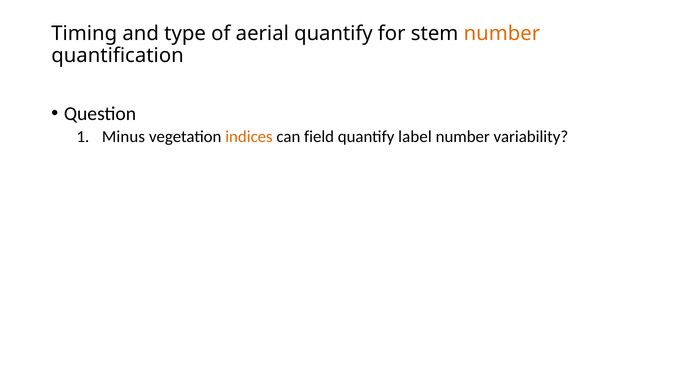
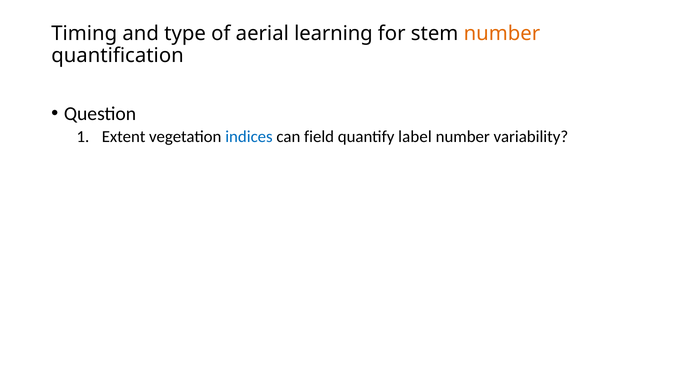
aerial quantify: quantify -> learning (333, 34)
Minus: Minus -> Extent (124, 137)
indices colour: orange -> blue (249, 137)
